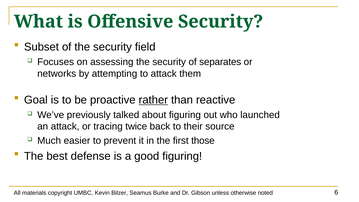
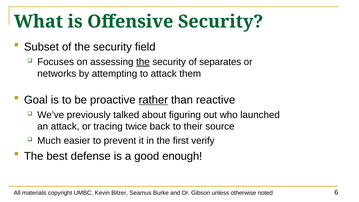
the underline: none -> present (143, 62)
those: those -> verify (203, 141)
good figuring: figuring -> enough (182, 156)
